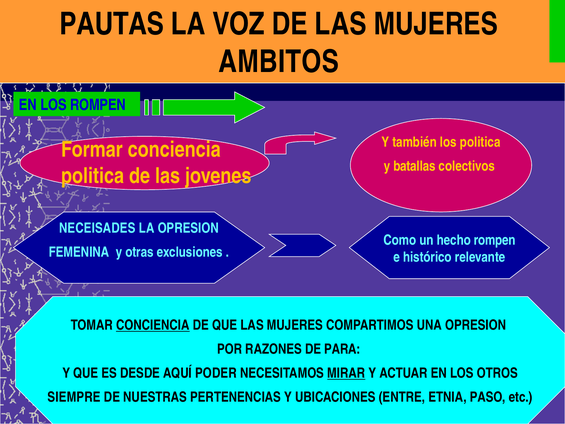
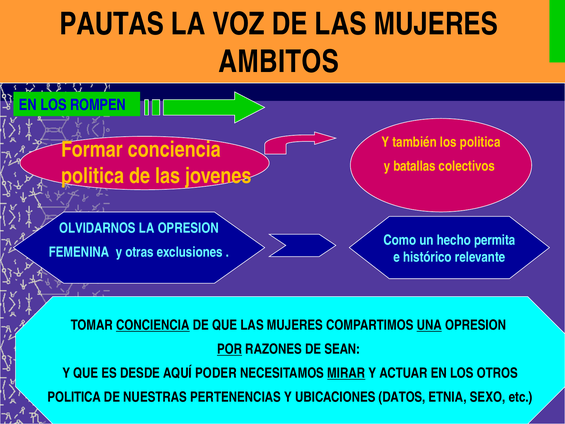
NECEISADES: NECEISADES -> OLVIDARNOS (97, 228)
hecho rompen: rompen -> permita (495, 240)
UNA underline: none -> present (429, 325)
POR underline: none -> present (230, 349)
PARA: PARA -> SEAN (342, 349)
SIEMPRE: SIEMPRE -> POLITICA (74, 397)
ENTRE: ENTRE -> DATOS (402, 397)
PASO: PASO -> SEXO (488, 397)
